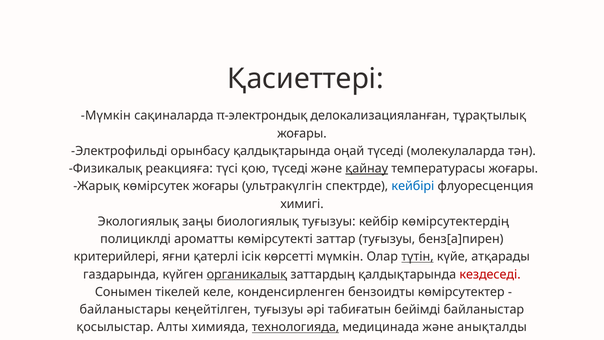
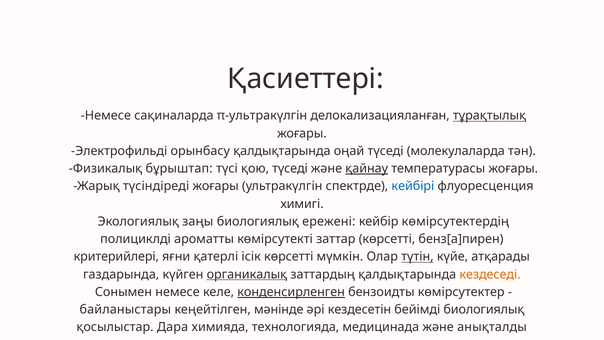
Мүмкін: Мүмкін -> Немесе (106, 116)
π-электрондық: π-электрондық -> π-ультракүлгін (262, 116)
тұрақтылық underline: none -> present (490, 116)
реакцияға: реакцияға -> бұрыштап (179, 169)
көмірсутек: көмірсутек -> түсіндіреді (156, 186)
биологиялық туғызуы: туғызуы -> ережені (329, 221)
заттар туғызуы: туғызуы -> көрсетті (387, 239)
кездеседі colour: red -> orange (490, 274)
Сонымен тікелей: тікелей -> немесе (178, 292)
конденсирленген underline: none -> present (291, 292)
кеңейтілген туғызуы: туғызуы -> мәнінде (279, 309)
табиғатын: табиғатын -> кездесетін (359, 309)
бейімді байланыстар: байланыстар -> биологиялық (484, 309)
Алты: Алты -> Дара (173, 327)
технологияда underline: present -> none (296, 327)
